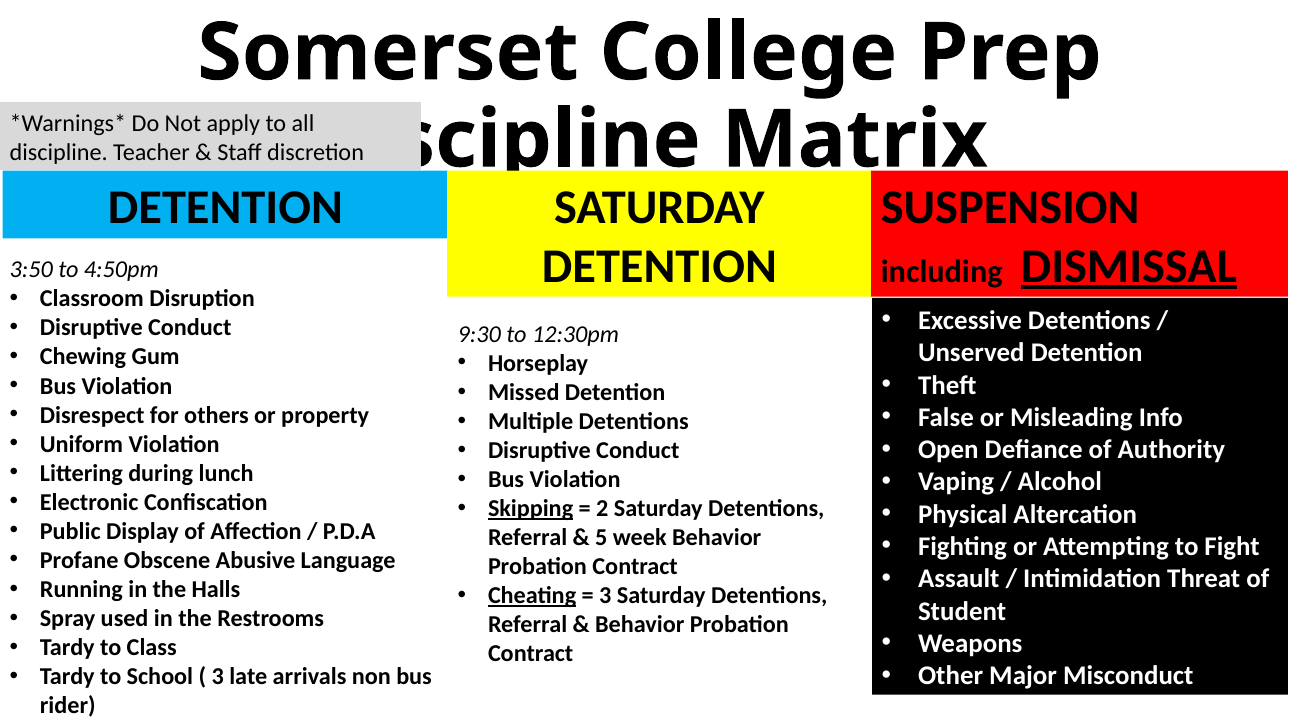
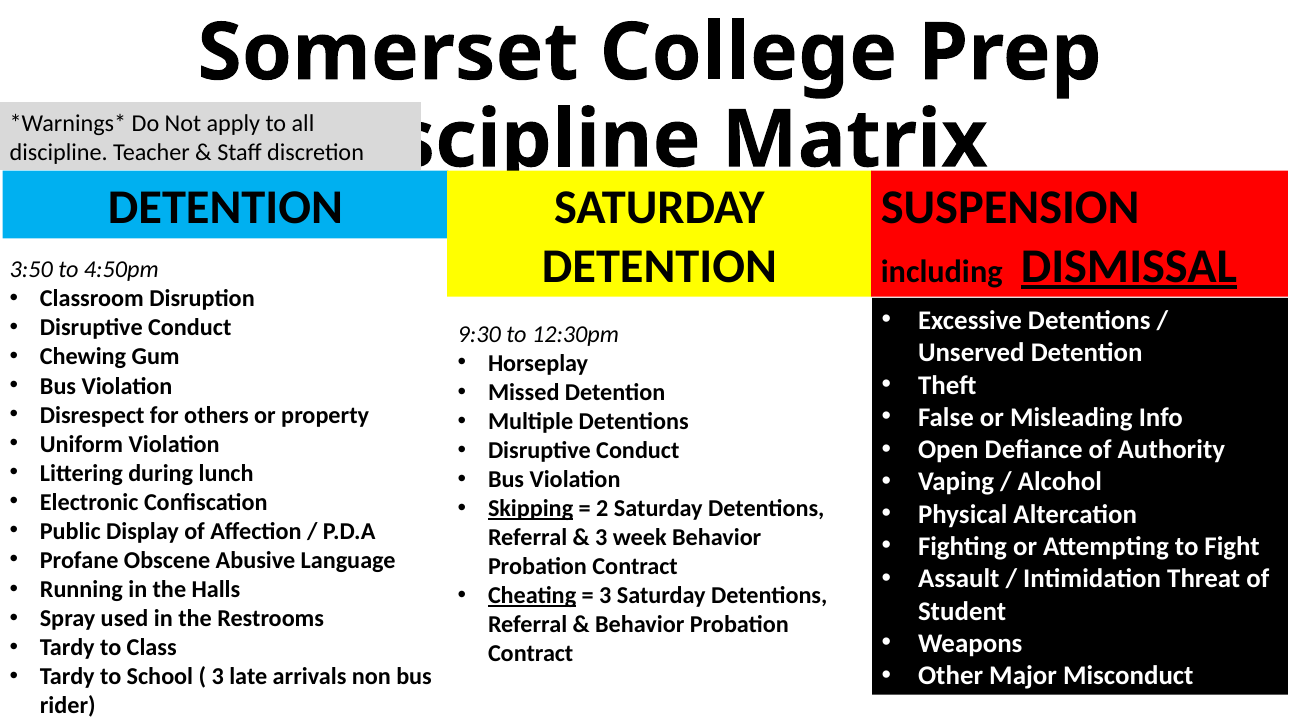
5: 5 -> 3 (601, 538)
